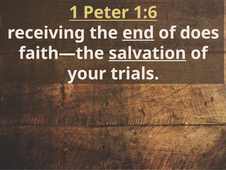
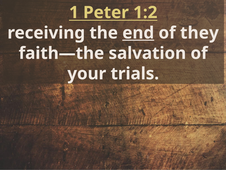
1:6: 1:6 -> 1:2 (145, 12)
does: does -> they (199, 33)
salvation underline: present -> none (147, 53)
